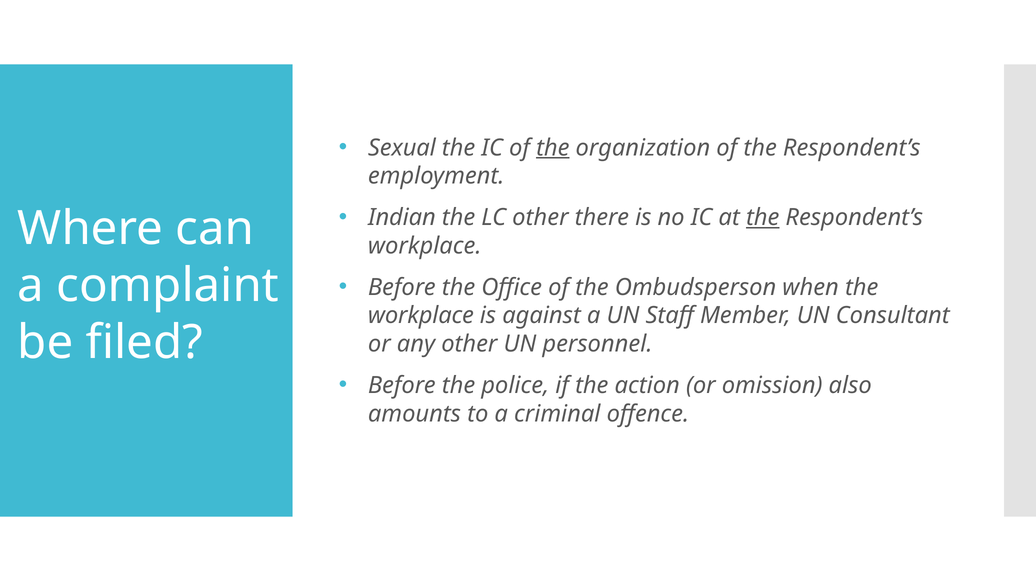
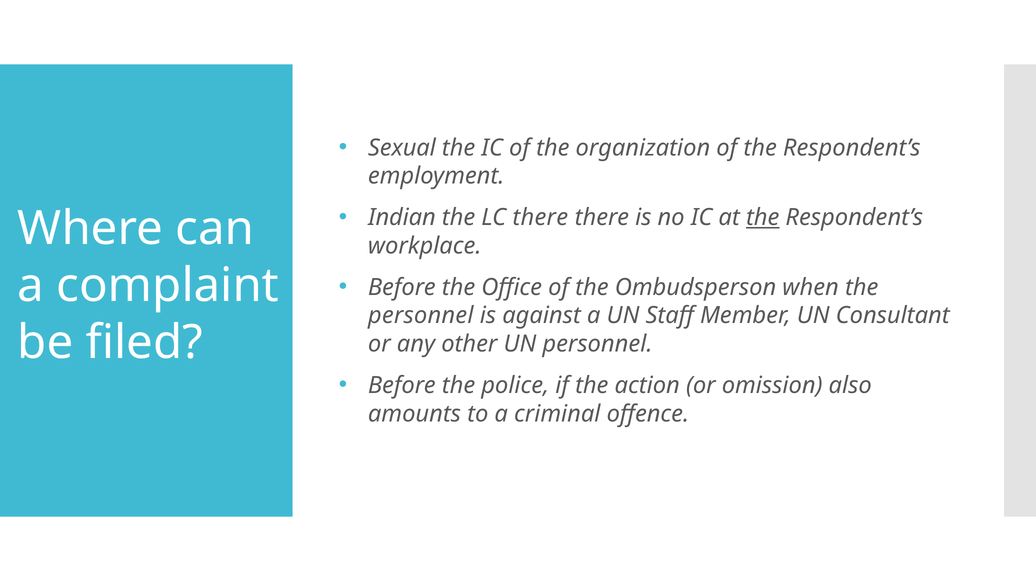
the underline: present -> none (553, 148)
LC other: other -> there (540, 218)
workplace: workplace -> personnel (421, 316)
